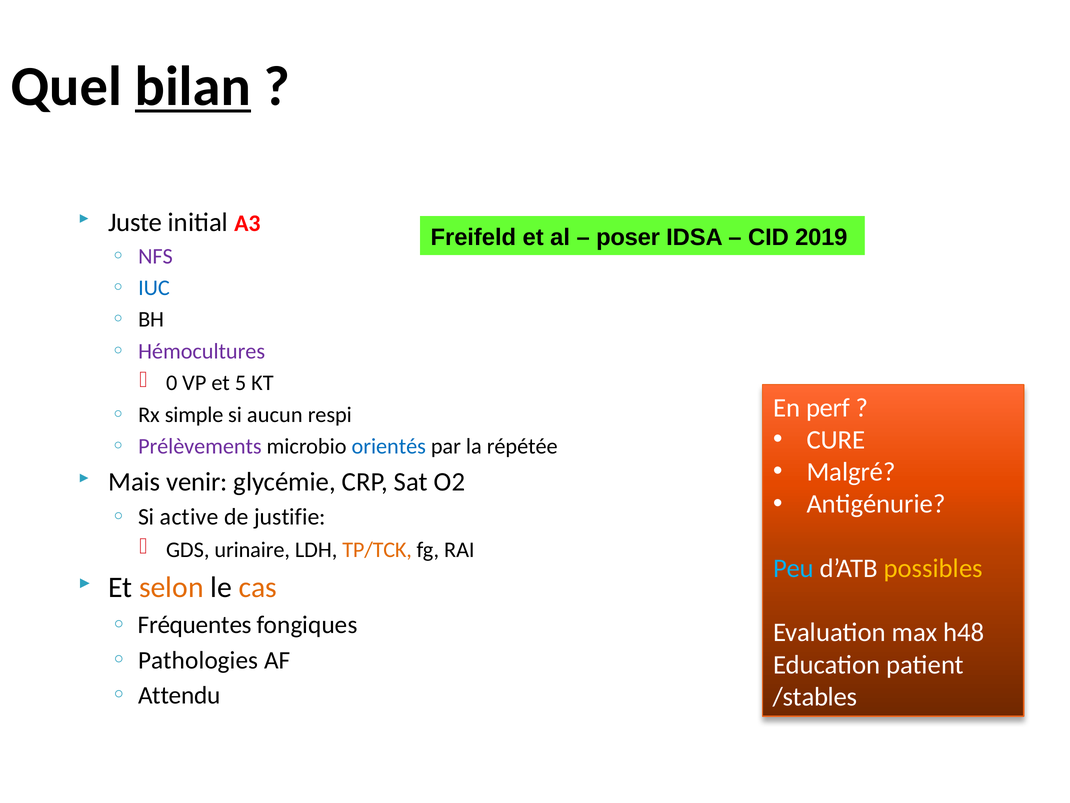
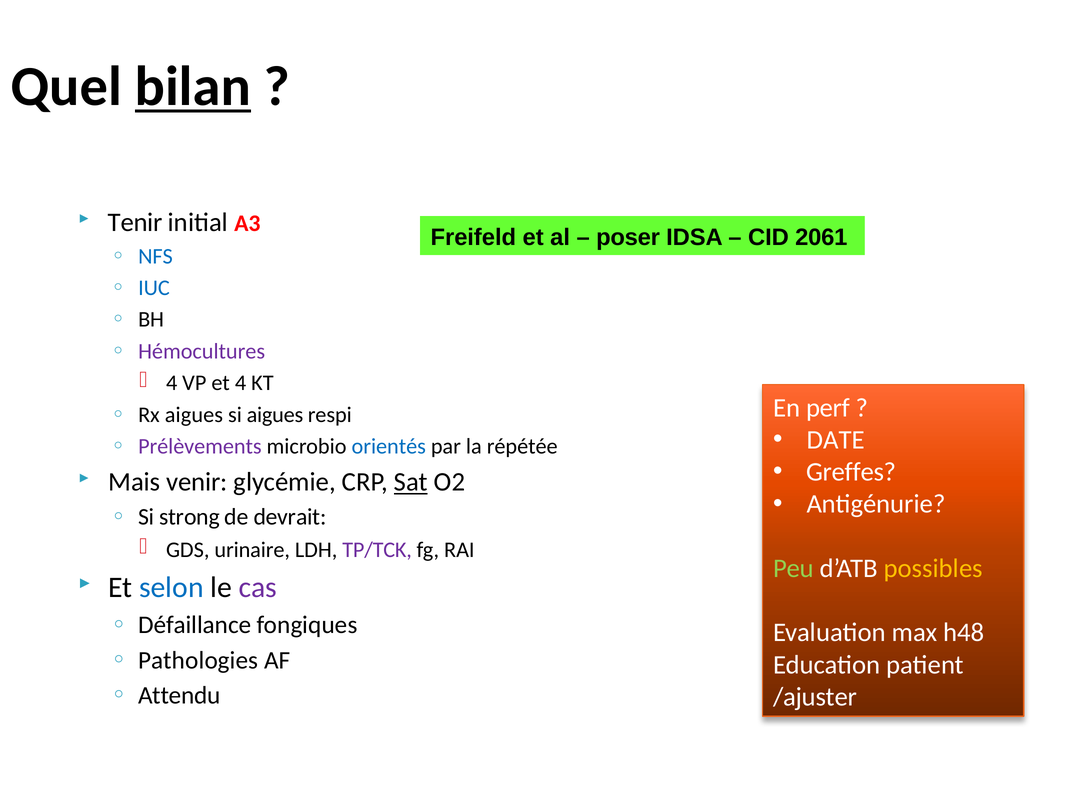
Juste: Juste -> Tenir (135, 222)
2019: 2019 -> 2061 (821, 237)
NFS colour: purple -> blue (155, 256)
0: 0 -> 4 (172, 383)
et 5: 5 -> 4 (241, 383)
Rx simple: simple -> aigues (194, 414)
si aucun: aucun -> aigues (275, 414)
CURE: CURE -> DATE (836, 440)
Malgré: Malgré -> Greffes (851, 472)
Sat underline: none -> present (411, 482)
active: active -> strong (189, 517)
justifie: justifie -> devrait (290, 517)
TP/TCK colour: orange -> purple (377, 549)
Peu colour: light blue -> light green (793, 568)
selon colour: orange -> blue (171, 587)
cas colour: orange -> purple (258, 587)
Fréquentes: Fréquentes -> Défaillance (195, 625)
/stables: /stables -> /ajuster (815, 696)
